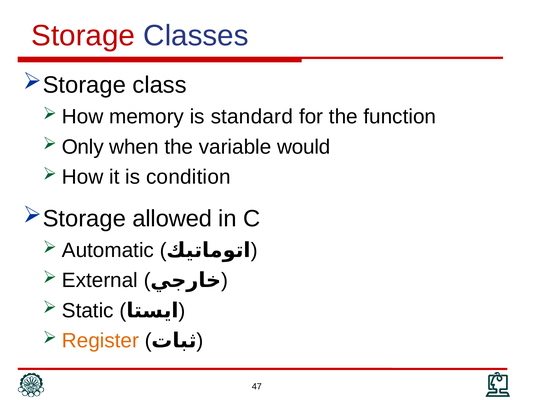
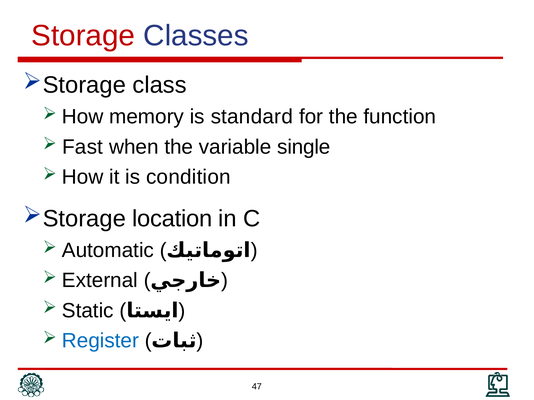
Only: Only -> Fast (83, 147)
would: would -> single (304, 147)
allowed: allowed -> location (172, 219)
Register colour: orange -> blue (101, 341)
